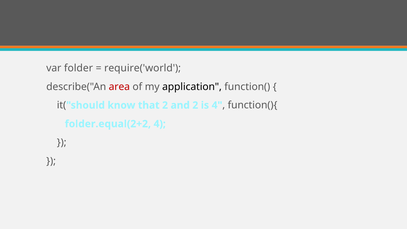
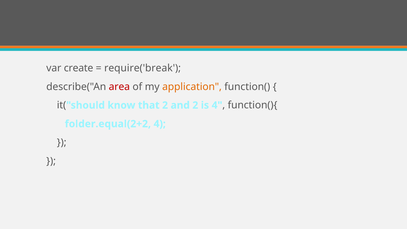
folder: folder -> create (79, 68)
require('world: require('world -> require('break (143, 68)
application colour: black -> orange (192, 87)
